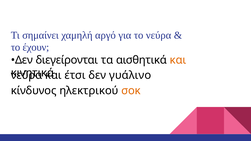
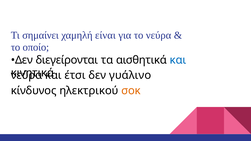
αργό: αργό -> είναι (105, 35)
έχουν: έχουν -> οποίο (36, 47)
και colour: orange -> blue (178, 60)
